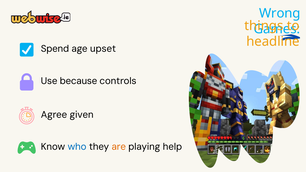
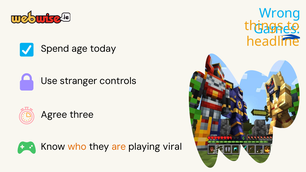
upset: upset -> today (103, 49)
because: because -> stranger (78, 81)
given: given -> three (82, 115)
who colour: blue -> orange (77, 147)
help: help -> viral (172, 147)
